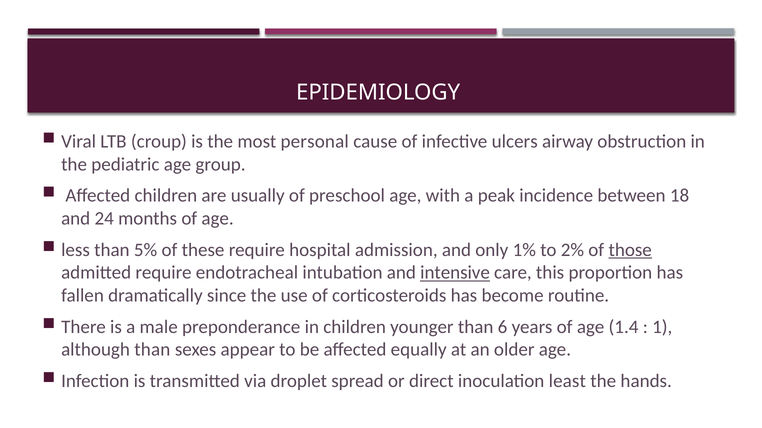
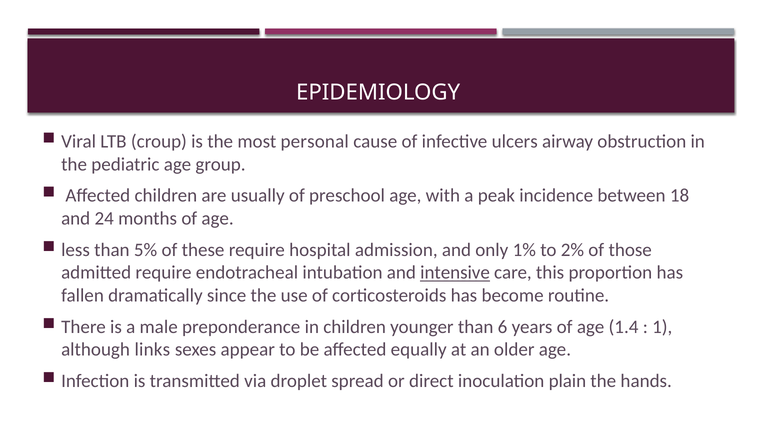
those underline: present -> none (630, 250)
although than: than -> links (152, 350)
least: least -> plain (567, 382)
